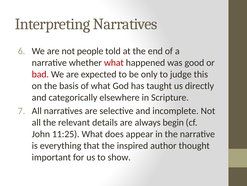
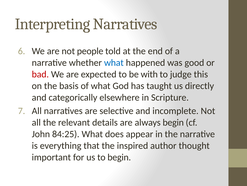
what colour: red -> blue (114, 62)
only: only -> with (149, 74)
11:25: 11:25 -> 84:25 (66, 134)
to show: show -> begin (119, 157)
